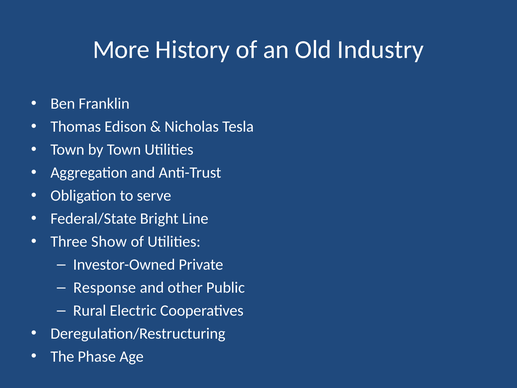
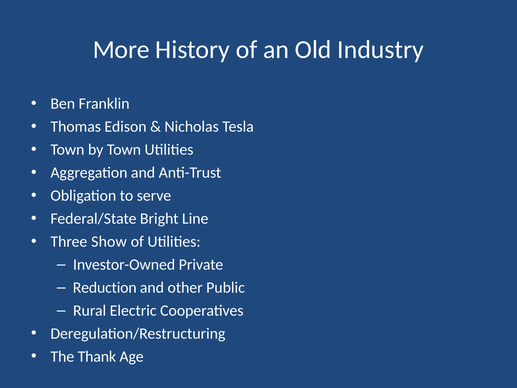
Response: Response -> Reduction (105, 287)
Phase: Phase -> Thank (97, 356)
